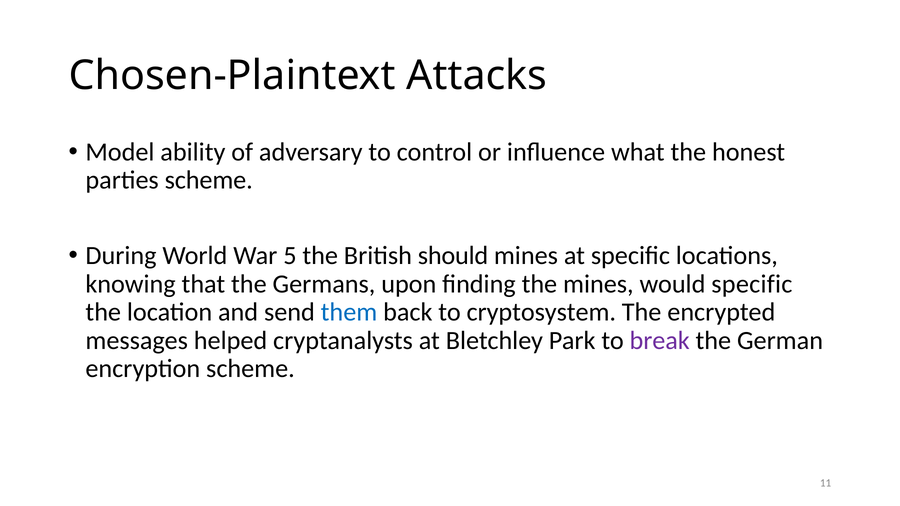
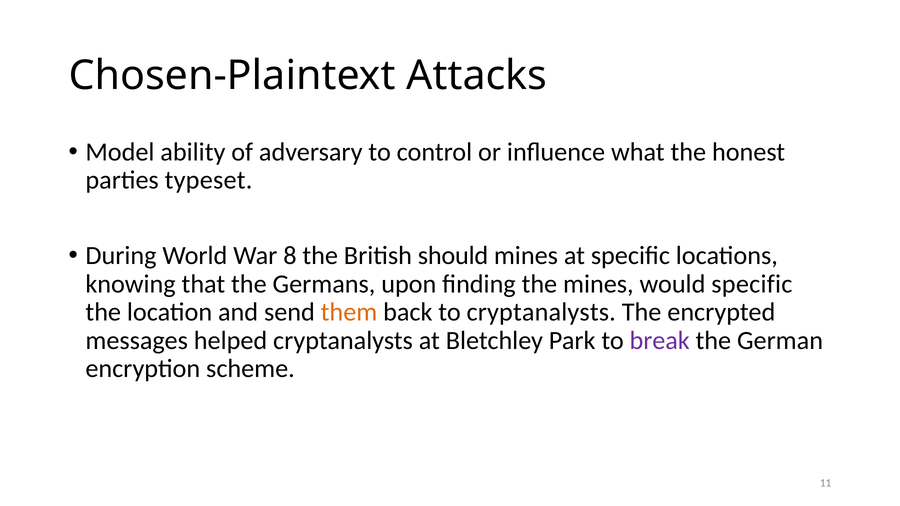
parties scheme: scheme -> typeset (209, 180)
5: 5 -> 8 (290, 256)
them colour: blue -> orange (349, 312)
to cryptosystem: cryptosystem -> cryptanalysts (541, 312)
